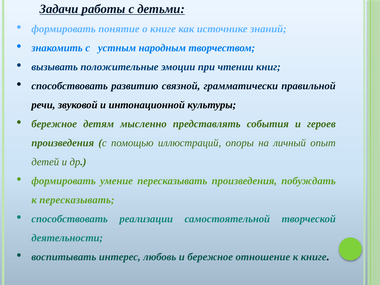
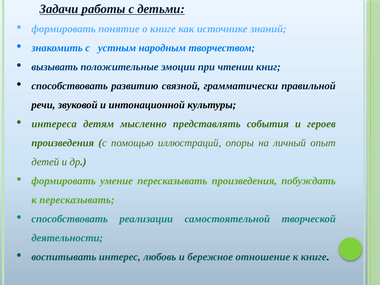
бережное: бережное -> интереса (54, 124)
